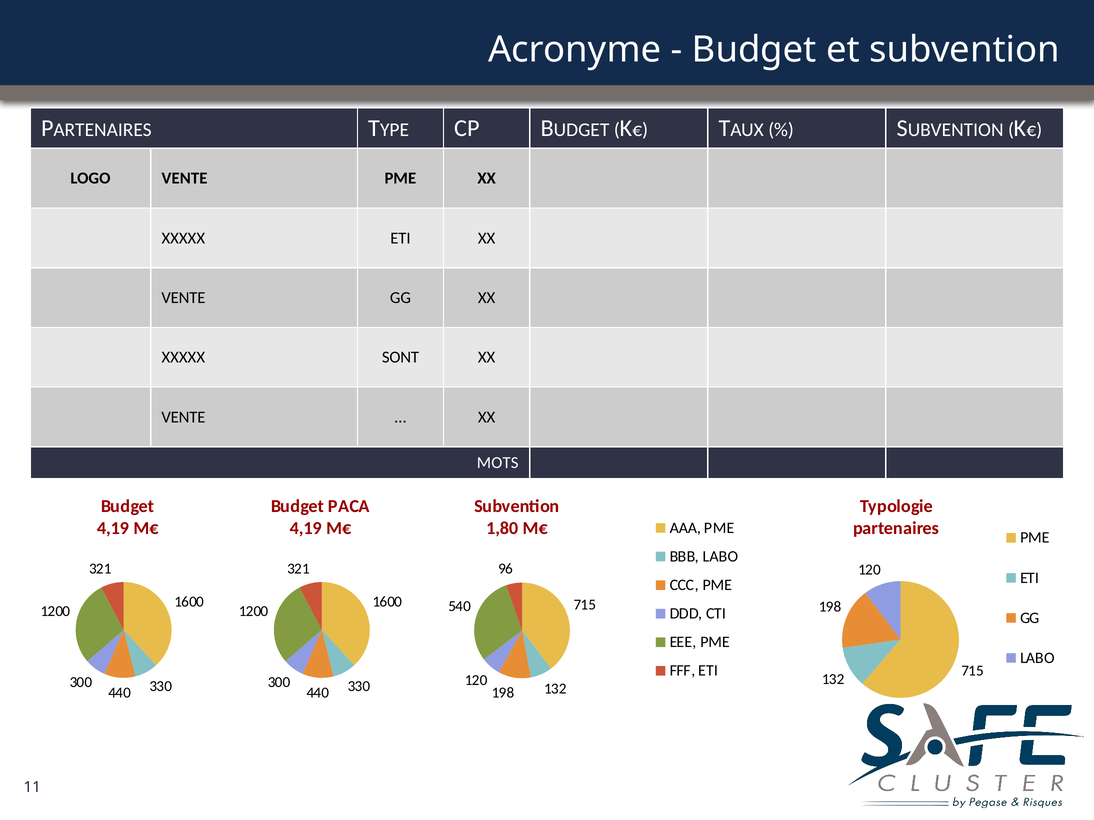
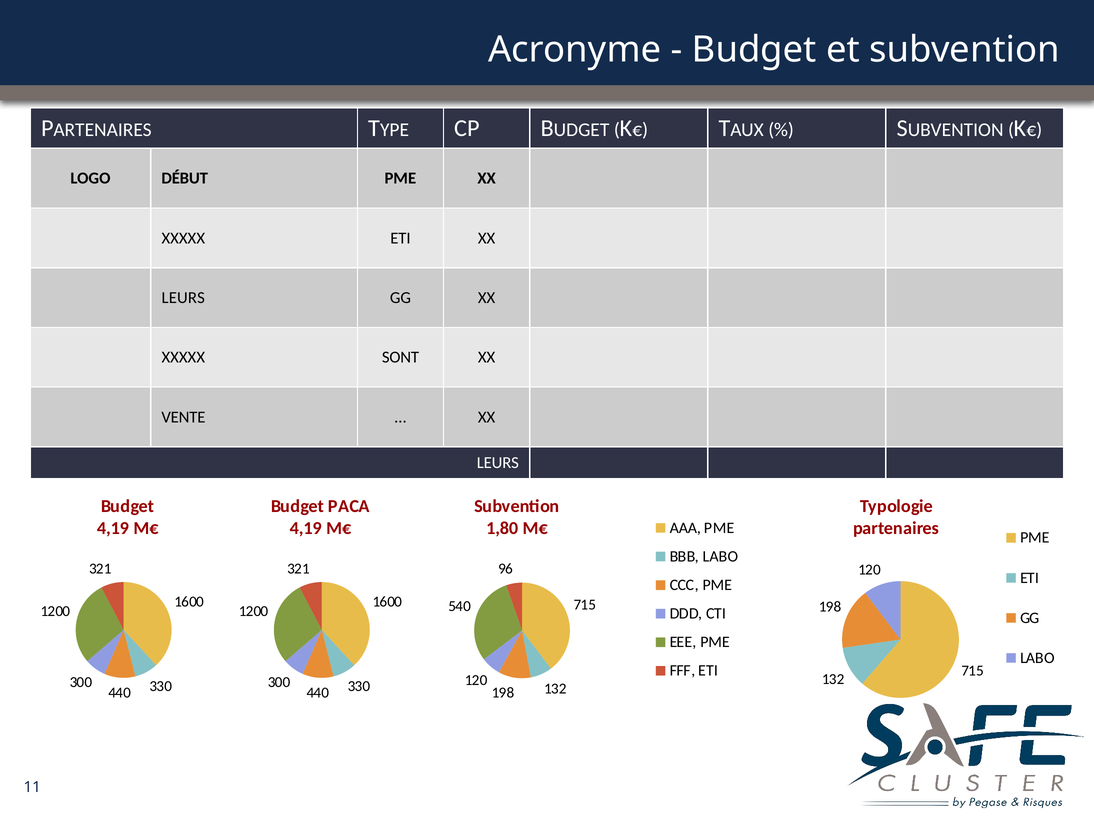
LOGO VENTE: VENTE -> DÉBUT (185, 178)
VENTE: VENTE -> LEURS (183, 298)
MOTS: MOTS -> LEURS (498, 463)
